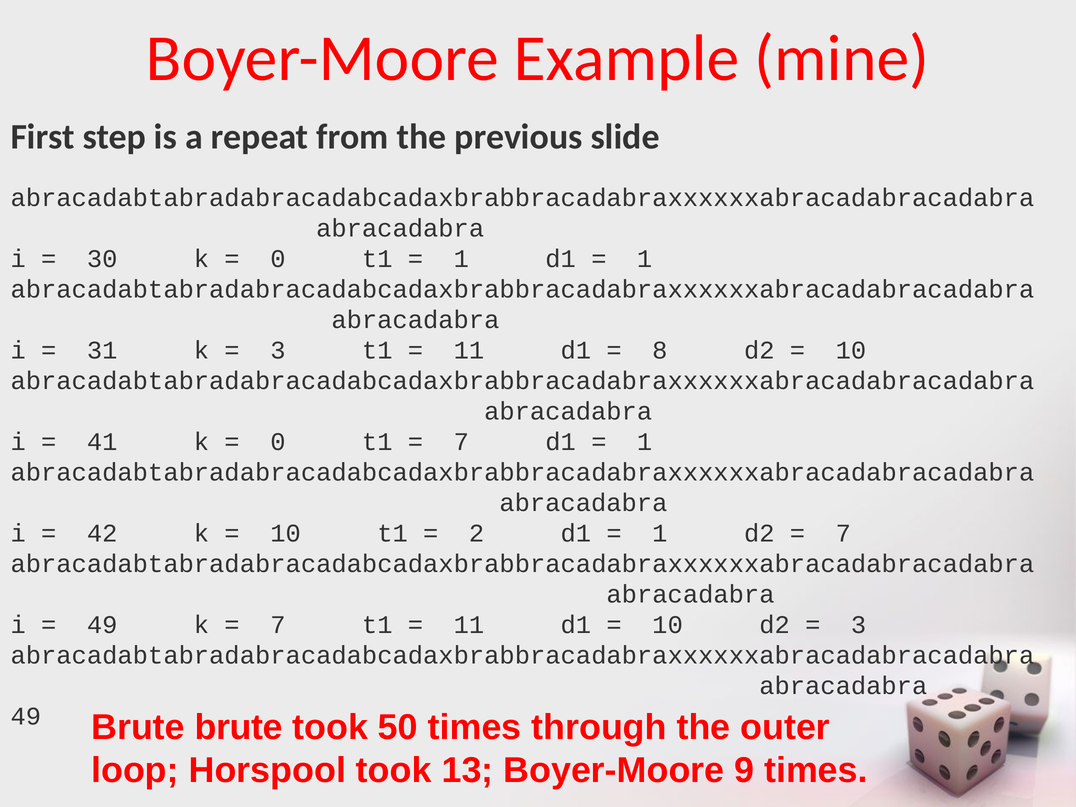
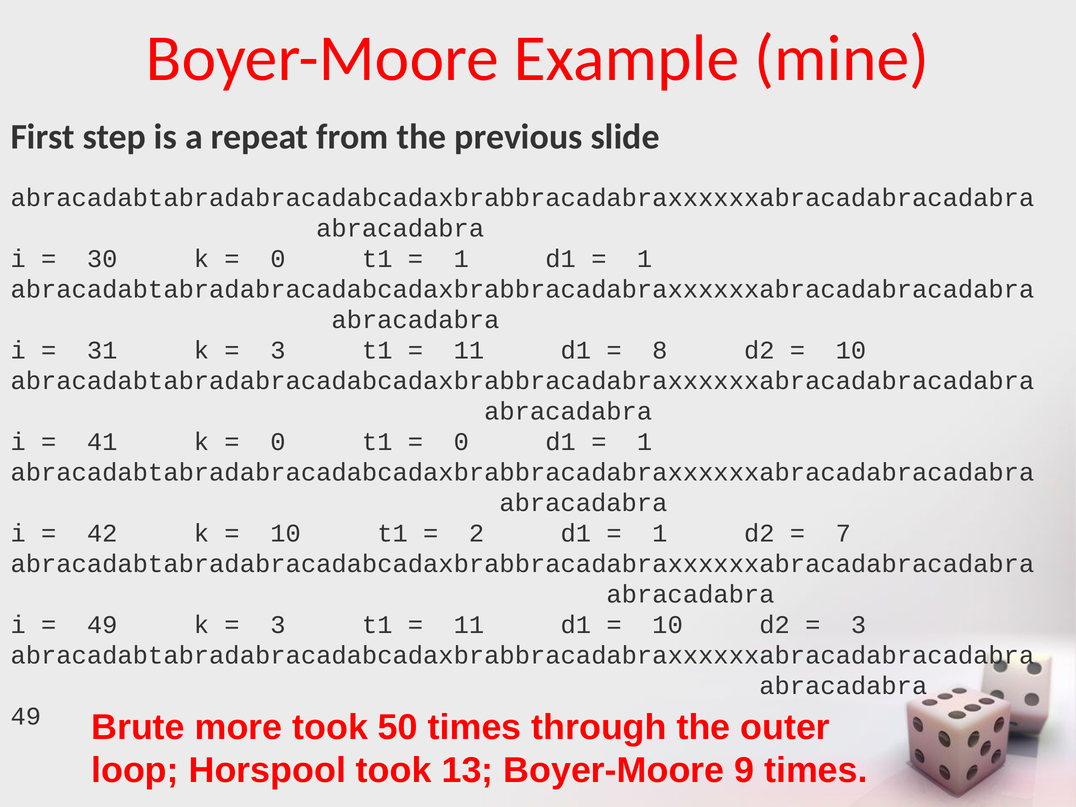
7: 7 -> 0 (461, 442)
7: 7 -> 3 (278, 625)
Brute brute: brute -> more (239, 727)
